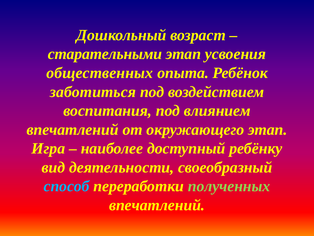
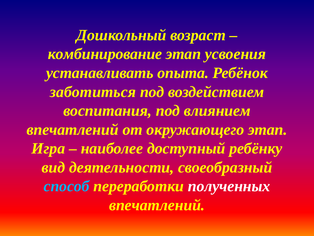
старательными: старательными -> комбинирование (105, 54)
общественных: общественных -> устанавливать (100, 73)
полученных colour: light green -> white (229, 186)
